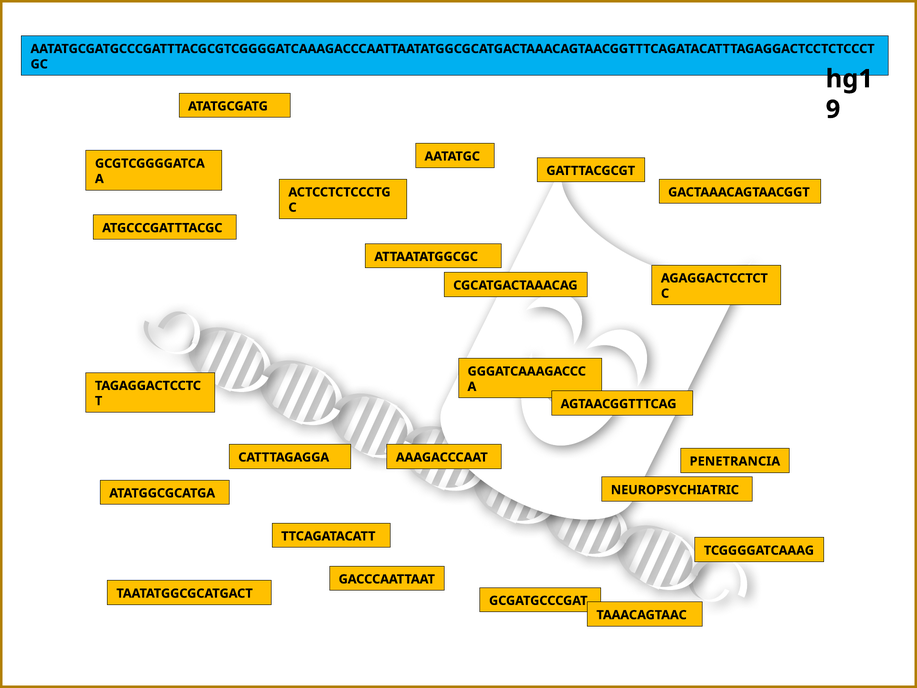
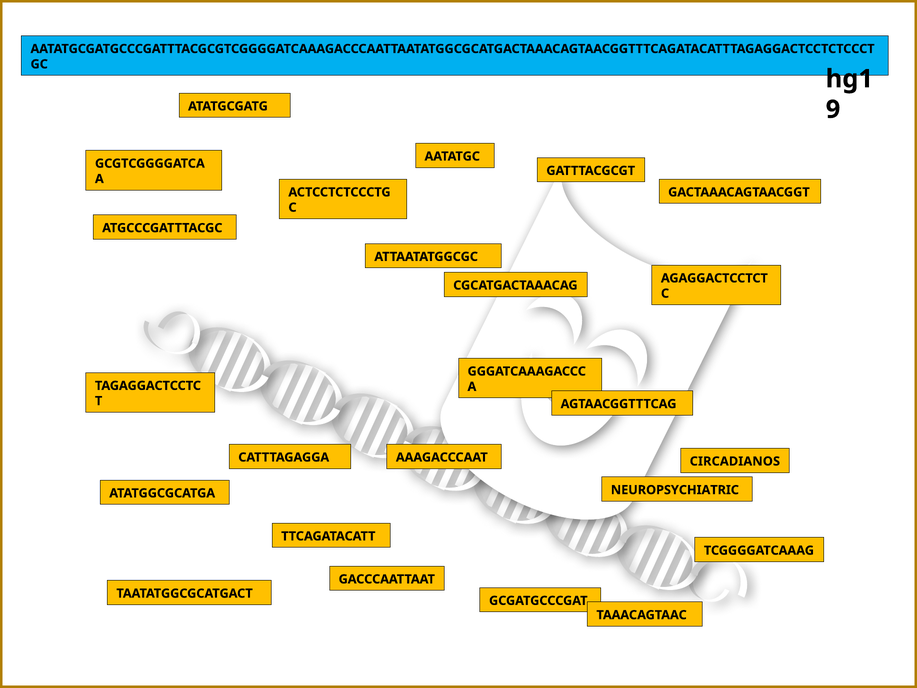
PENETRANCIA: PENETRANCIA -> CIRCADIANOS (735, 461)
